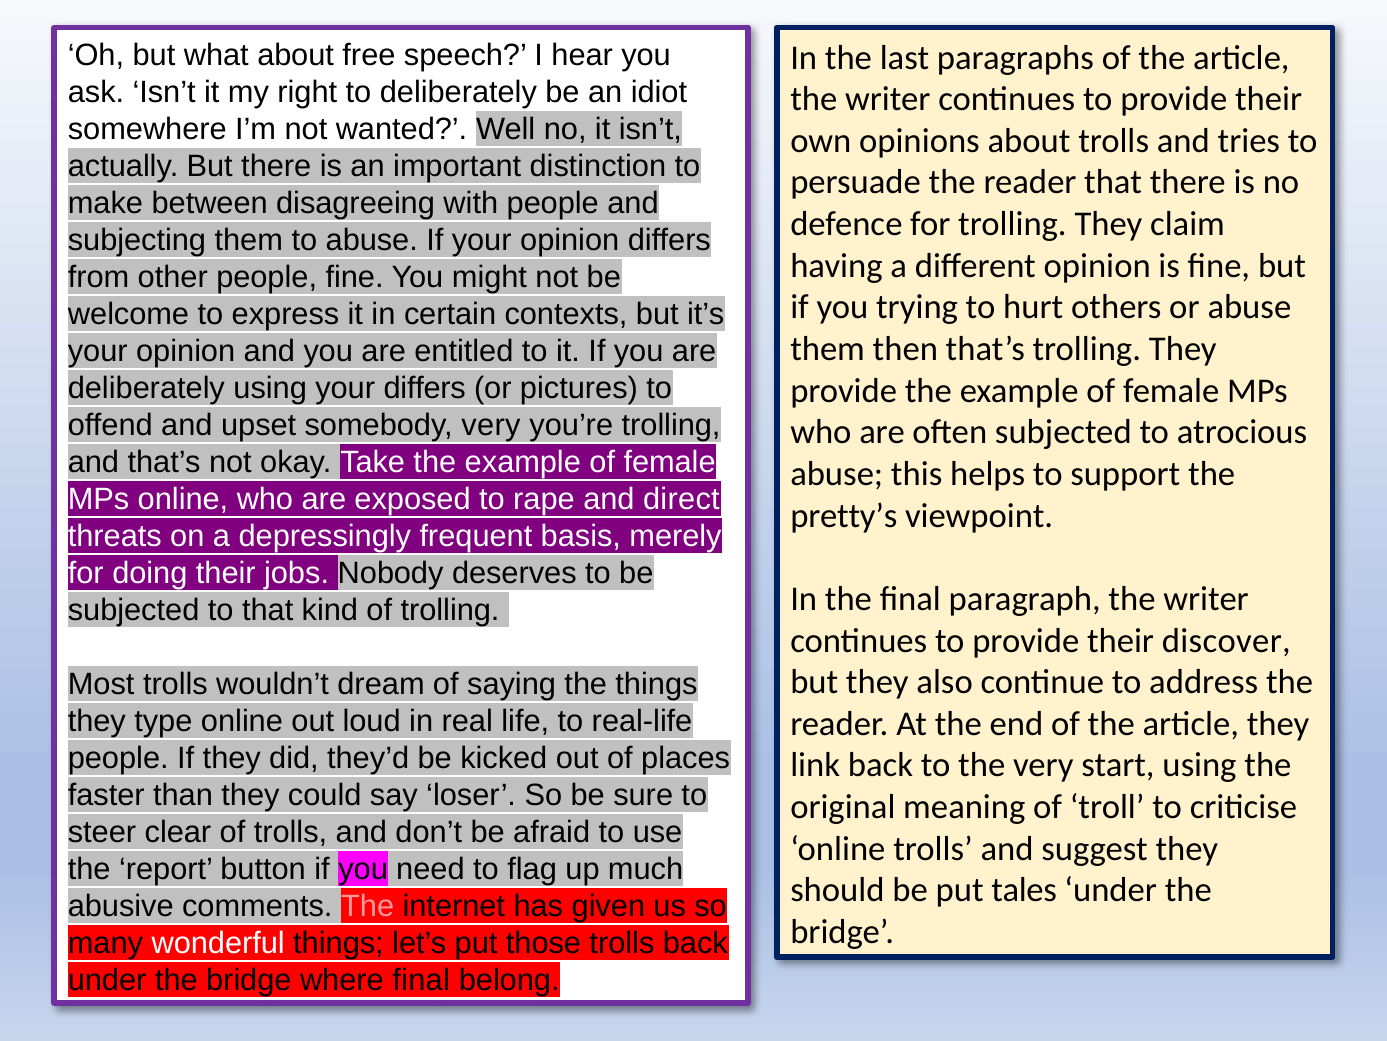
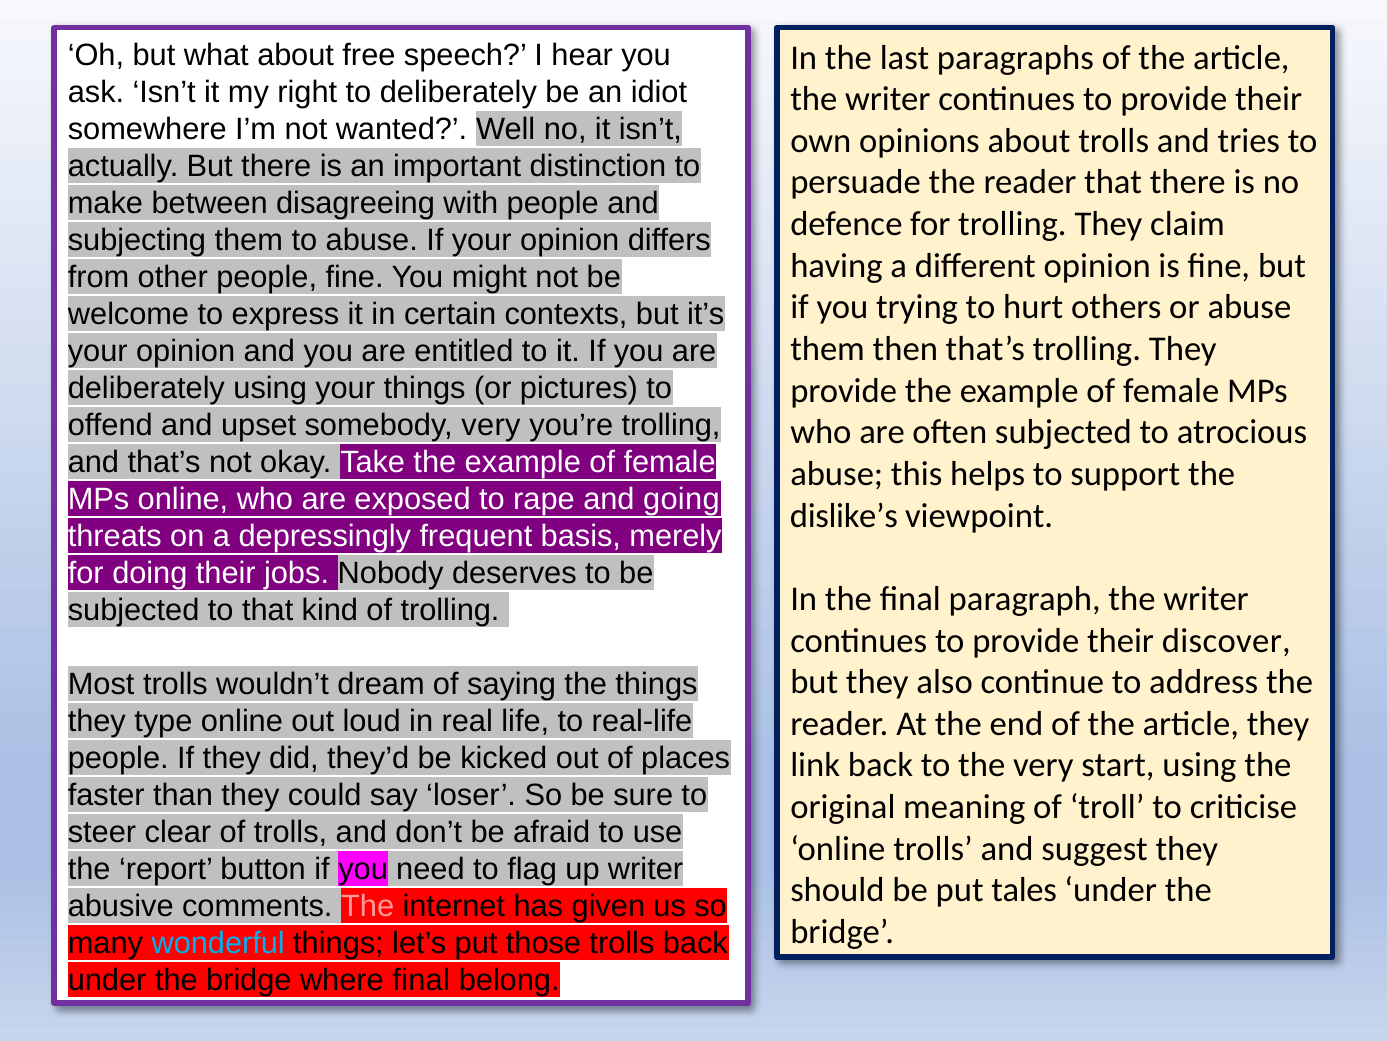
your differs: differs -> things (425, 388)
direct: direct -> going (681, 499)
pretty’s: pretty’s -> dislike’s (844, 515)
up much: much -> writer (646, 868)
wonderful colour: white -> light blue (218, 942)
